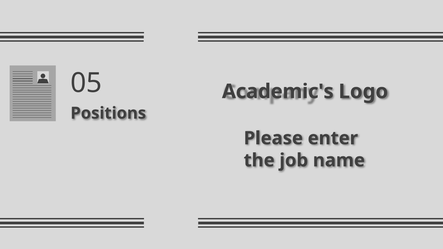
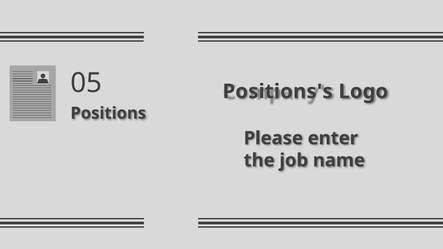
Academic's: Academic's -> Positions's (278, 92)
